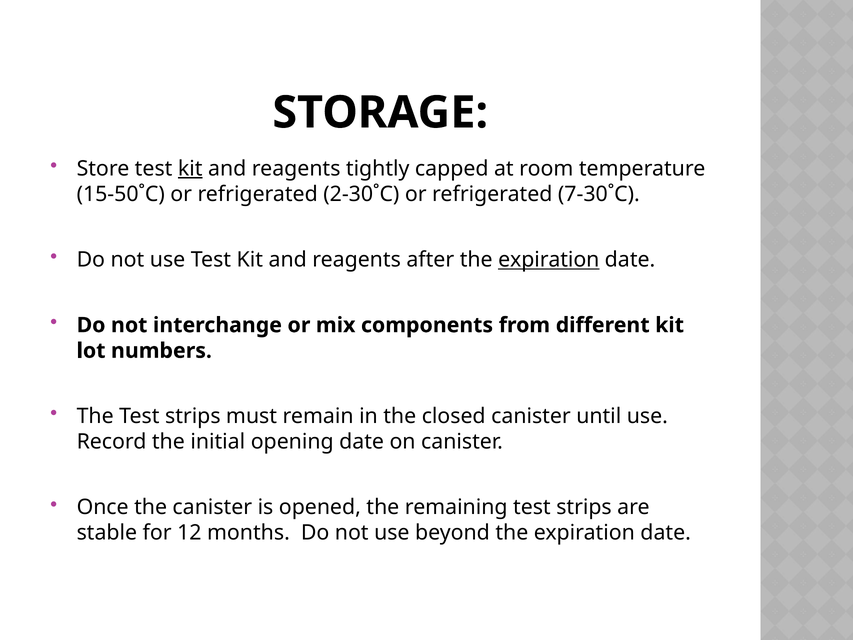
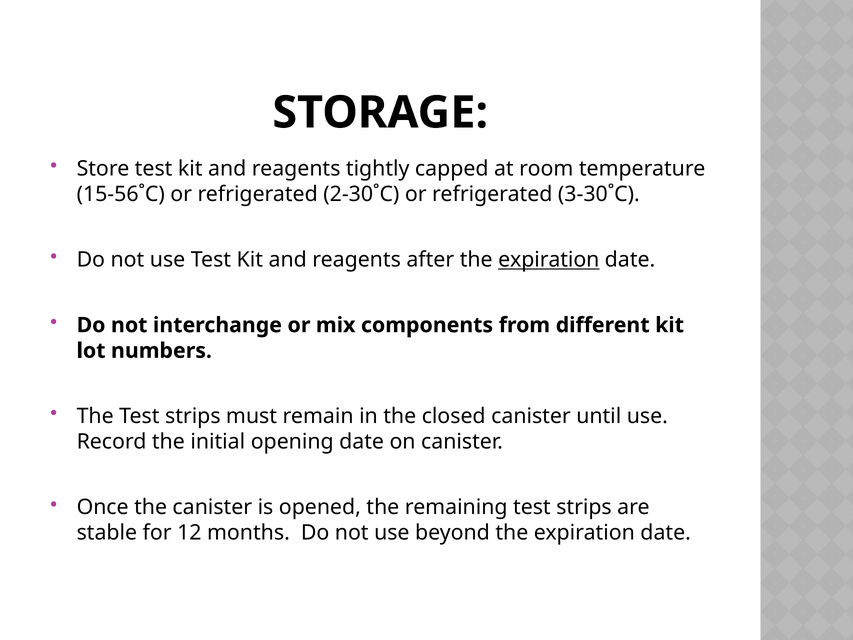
kit underline: present -> none (190, 169)
15-50˚C: 15-50˚C -> 15-56˚C (121, 194)
7-30˚C: 7-30˚C -> 3-30˚C (599, 194)
